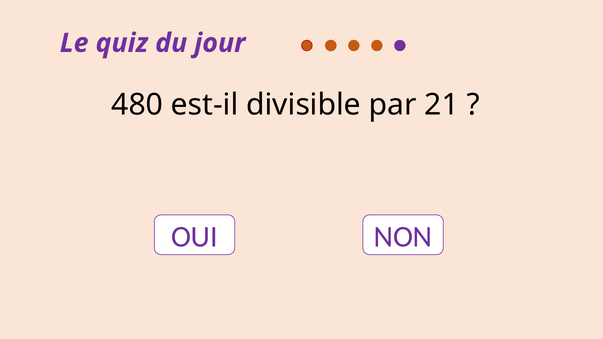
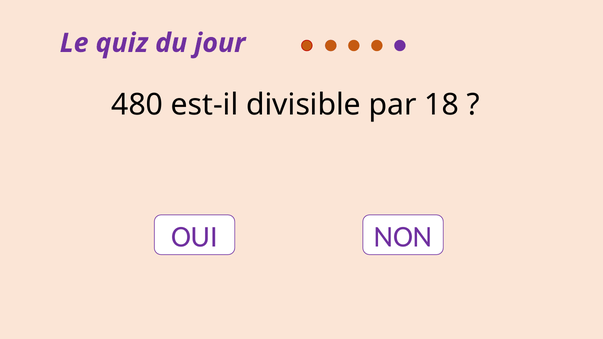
21: 21 -> 18 (442, 105)
